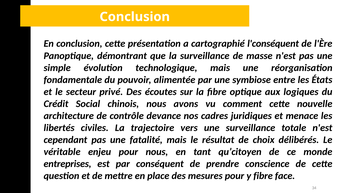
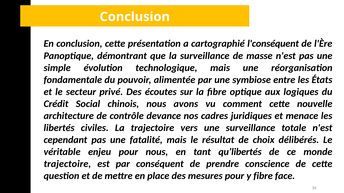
qu’citoyen: qu’citoyen -> qu’libertés (240, 152)
entreprises: entreprises -> trajectoire (67, 164)
